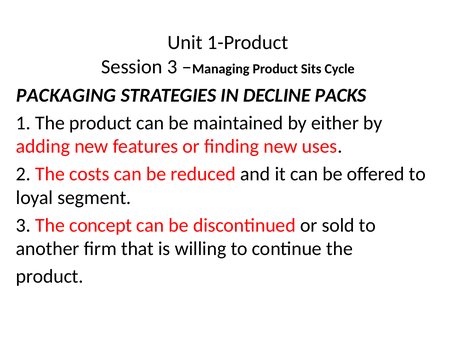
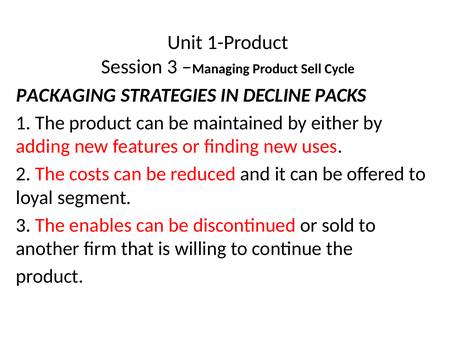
Sits: Sits -> Sell (311, 69)
concept: concept -> enables (100, 225)
